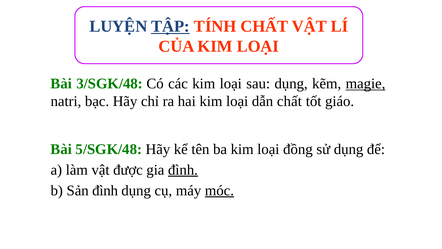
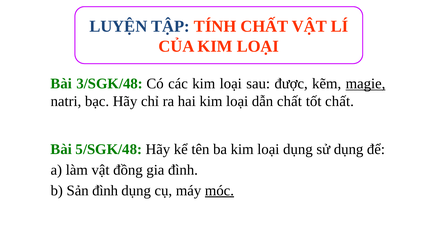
TẬP underline: present -> none (170, 26)
sau dụng: dụng -> được (291, 84)
tốt giáo: giáo -> chất (340, 101)
loại đồng: đồng -> dụng (298, 149)
được: được -> đồng (128, 170)
đình underline: present -> none (183, 170)
